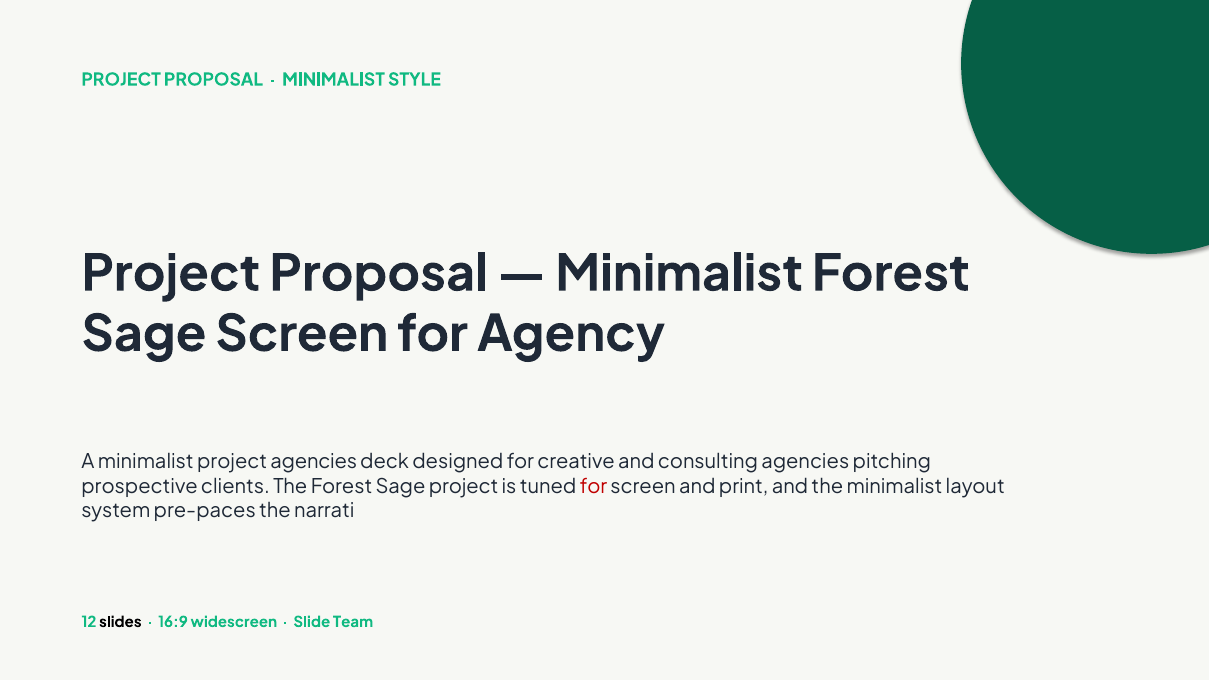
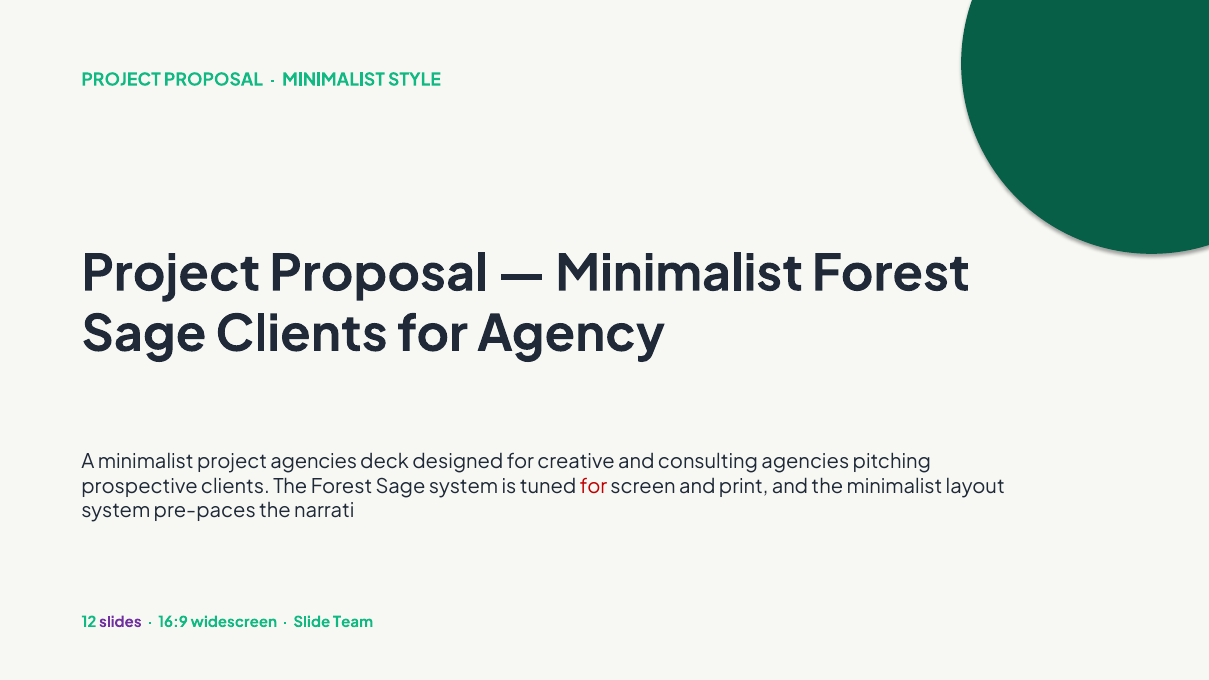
Sage Screen: Screen -> Clients (302, 334)
Sage project: project -> system (464, 486)
slides colour: black -> purple (120, 622)
